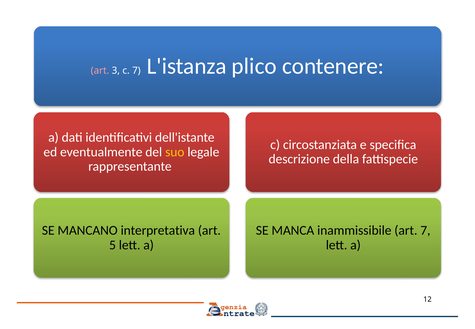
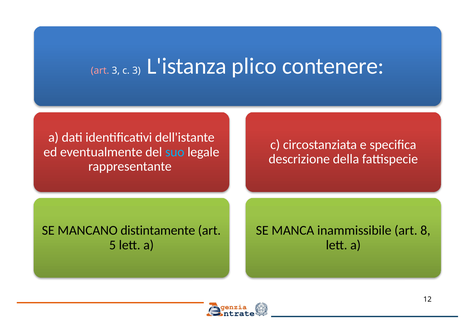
c 7: 7 -> 3 (136, 71)
suo colour: yellow -> light blue (175, 152)
interpretativa: interpretativa -> distintamente (158, 230)
art 7: 7 -> 8 (425, 230)
